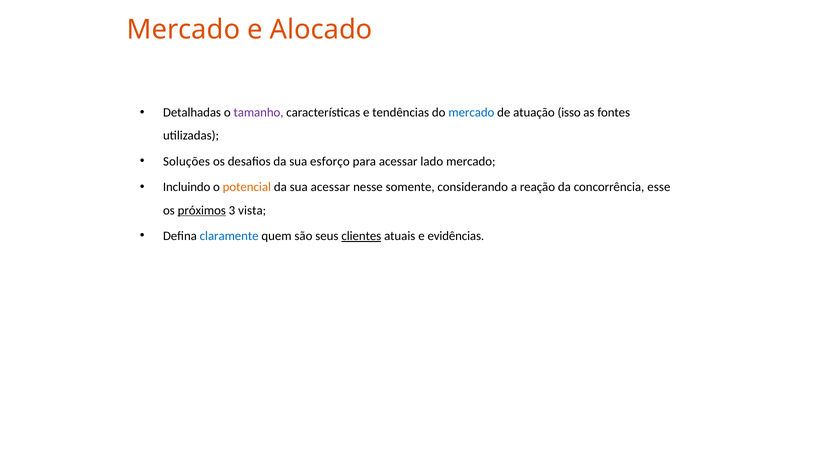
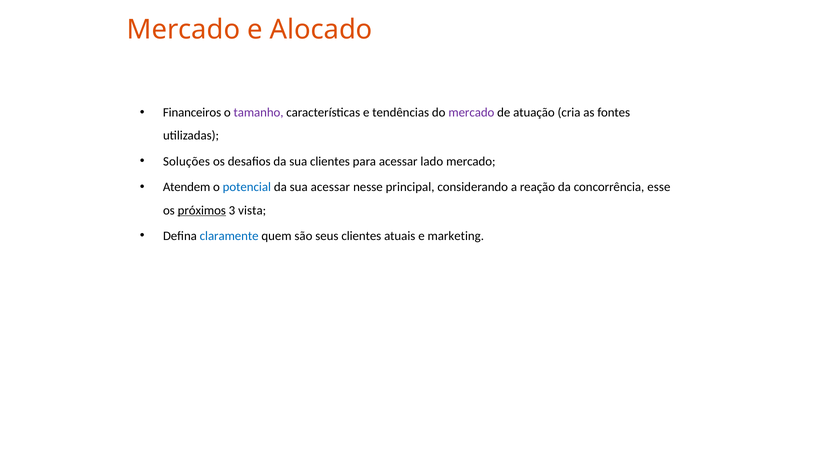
Detalhadas: Detalhadas -> Financeiros (192, 113)
mercado colour: blue -> purple (471, 113)
isso: isso -> cria (569, 113)
sua esforço: esforço -> clientes (330, 161)
Incluindo: Incluindo -> Atendem (187, 187)
potencial colour: orange -> blue (247, 187)
somente: somente -> principal (410, 187)
clientes underline: present -> none (361, 236)
evidências: evidências -> marketing (456, 236)
